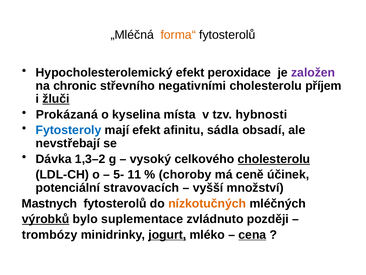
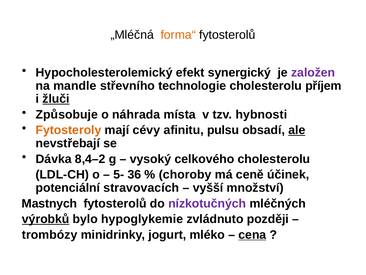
peroxidace: peroxidace -> synergický (239, 72)
chronic: chronic -> mandle (75, 86)
negativními: negativními -> technologie (192, 86)
Prokázaná: Prokázaná -> Způsobuje (67, 114)
kyselina: kyselina -> náhrada (136, 114)
Fytosteroly colour: blue -> orange (69, 130)
mají efekt: efekt -> cévy (146, 130)
sádla: sádla -> pulsu (223, 130)
ale underline: none -> present (297, 130)
1,3–2: 1,3–2 -> 8,4–2 (90, 159)
cholesterolu underline: present -> none (274, 159)
11: 11 -> 36 (134, 174)
nízkotučných colour: orange -> purple (207, 203)
suplementace: suplementace -> hypoglykemie (142, 219)
jogurt underline: present -> none (167, 234)
